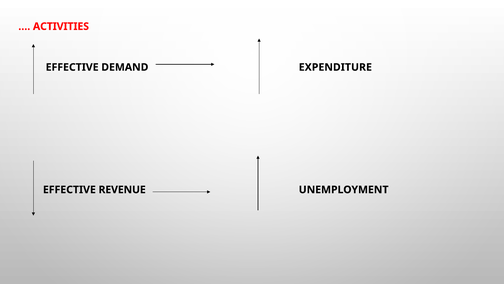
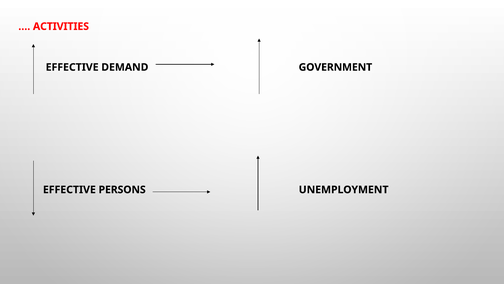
EXPENDITURE: EXPENDITURE -> GOVERNMENT (335, 67)
REVENUE: REVENUE -> PERSONS (122, 189)
